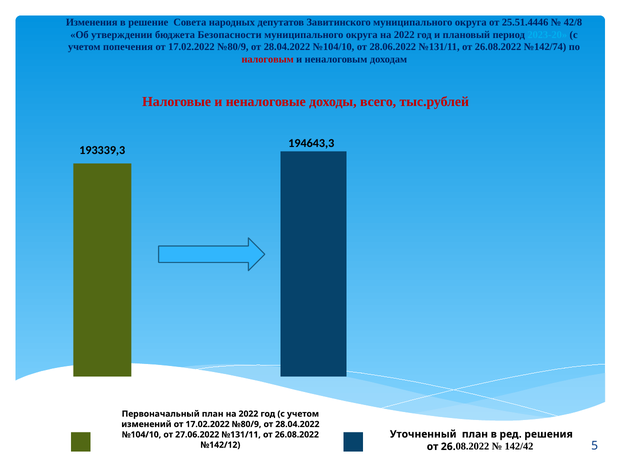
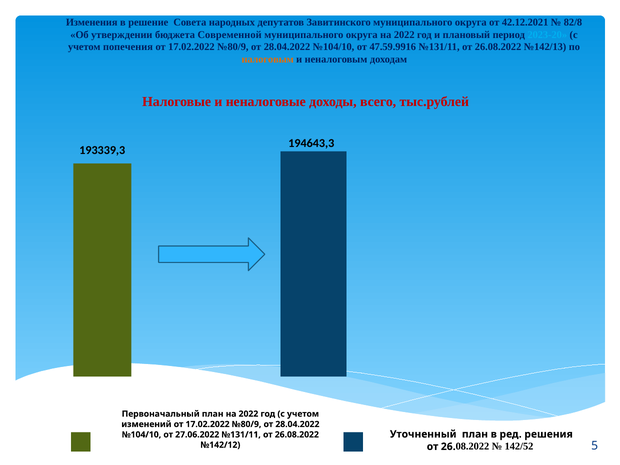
25.51.4446: 25.51.4446 -> 42.12.2021 (525, 22)
42/8: 42/8 -> 82/8 (573, 22)
Безопасности: Безопасности -> Современной (230, 35)
28.06.2022: 28.06.2022 -> 47.59.9916 (393, 47)
№142/74: №142/74 -> №142/13 (545, 47)
налоговым colour: red -> orange (268, 59)
142/42: 142/42 -> 142/52 (519, 447)
